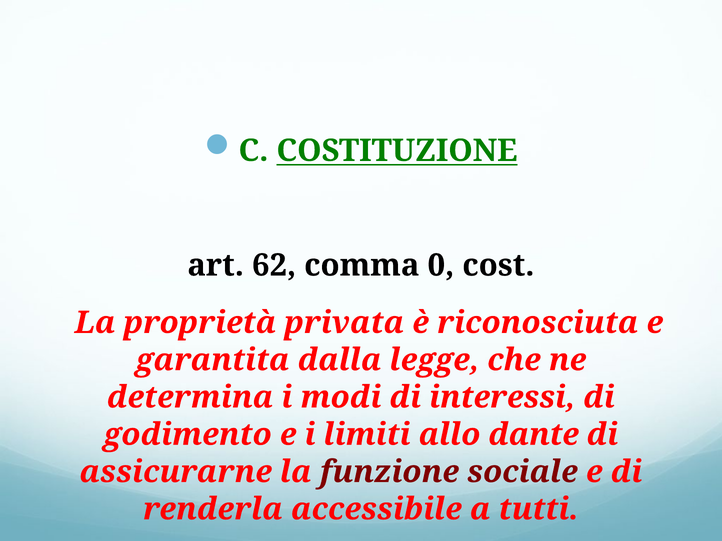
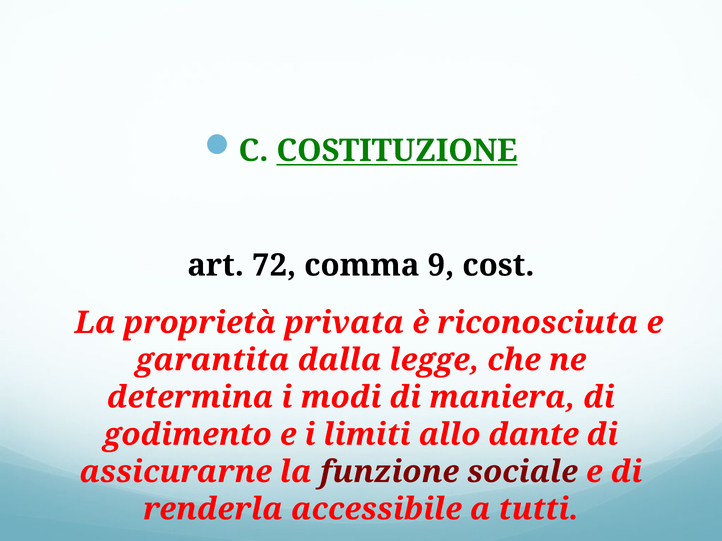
62: 62 -> 72 (274, 266)
0: 0 -> 9 (441, 266)
interessi: interessi -> maniera (502, 398)
